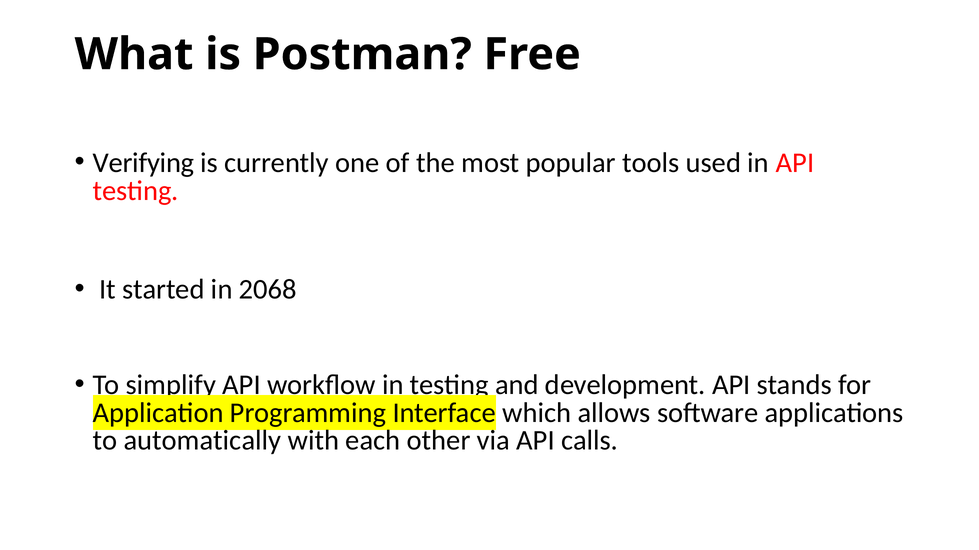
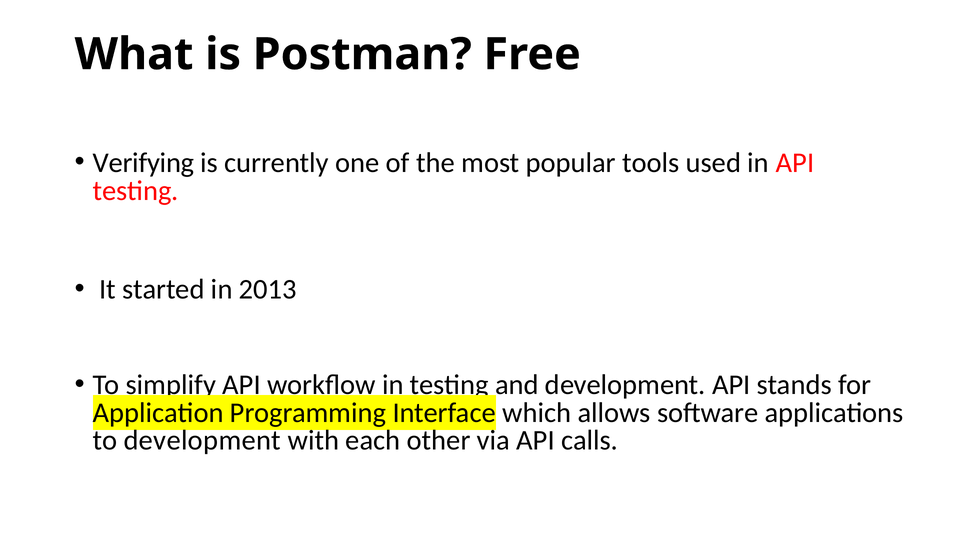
2068: 2068 -> 2013 (268, 290)
to automatically: automatically -> development (202, 441)
